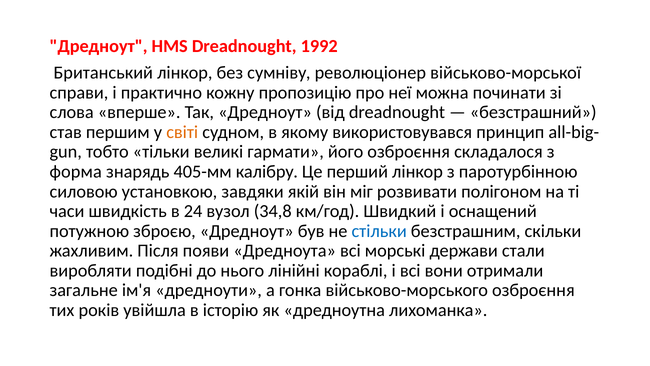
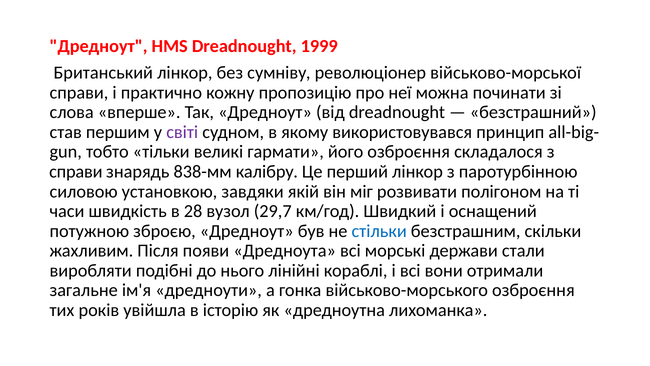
1992: 1992 -> 1999 (319, 46)
світі colour: orange -> purple (182, 132)
форма: форма -> справи (76, 172)
405-мм: 405-мм -> 838-мм (203, 172)
24: 24 -> 28 (193, 211)
34,8: 34,8 -> 29,7 (273, 211)
